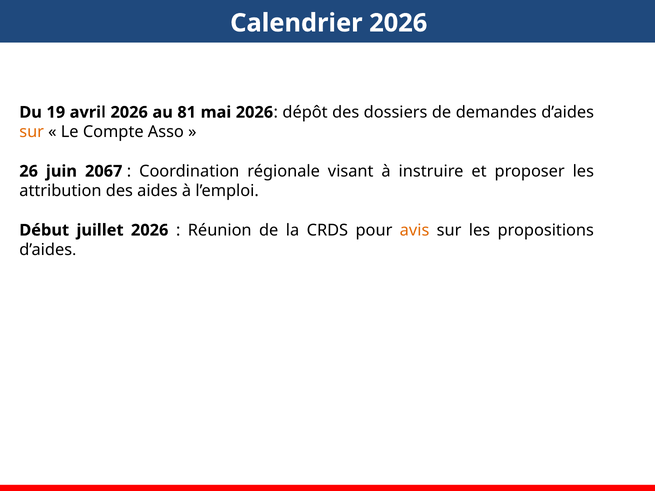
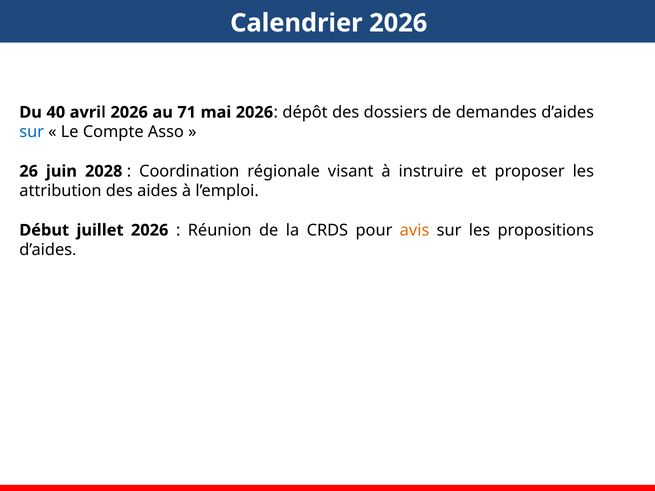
19: 19 -> 40 (56, 112)
81: 81 -> 71 (187, 112)
sur colour: orange -> blue (32, 132)
2067: 2067 -> 2028 (104, 171)
